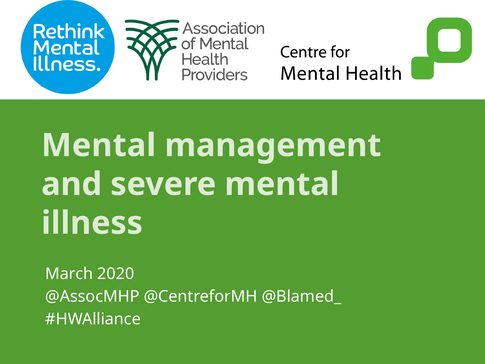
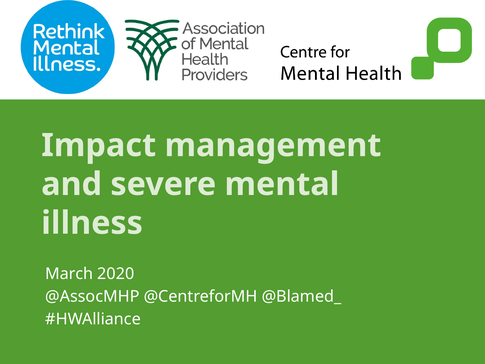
Mental: Mental -> Impact (99, 145)
